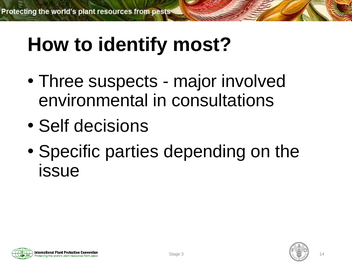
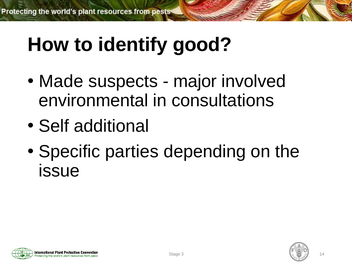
most: most -> good (202, 45)
Three: Three -> Made (61, 81)
decisions: decisions -> additional (111, 126)
